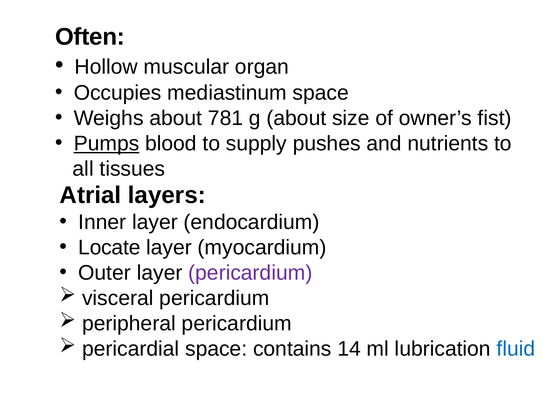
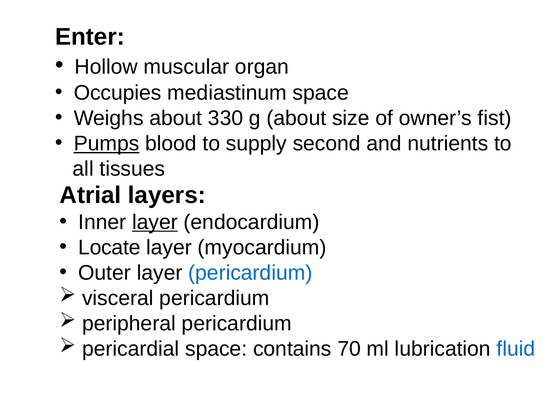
Often: Often -> Enter (90, 37)
781: 781 -> 330 (226, 118)
pushes: pushes -> second (327, 144)
layer underline: none -> present (155, 222)
pericardium colour: purple -> blue (250, 273)
14: 14 -> 70 (349, 349)
